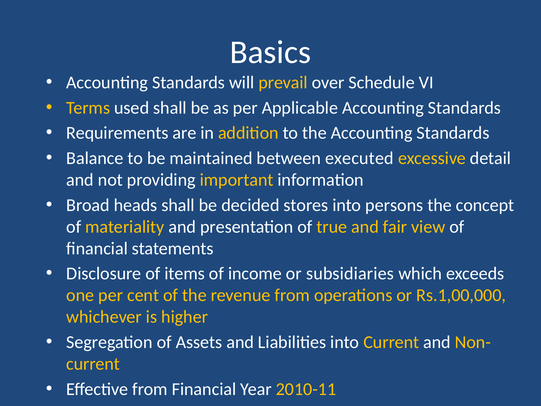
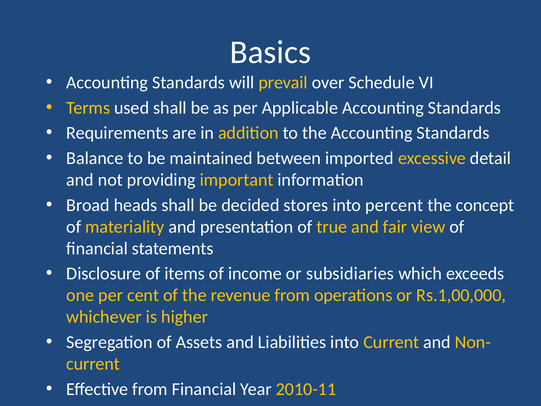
executed: executed -> imported (359, 158)
persons: persons -> percent (394, 205)
